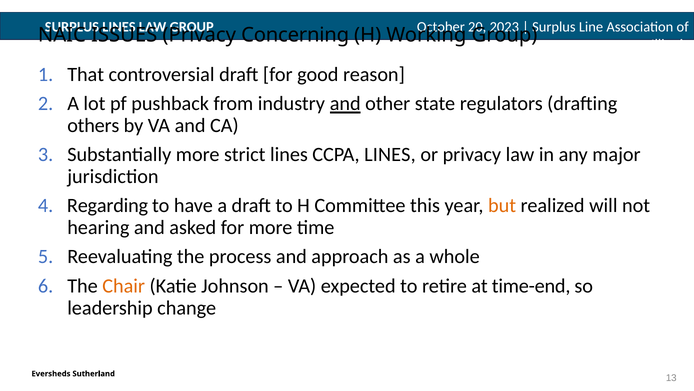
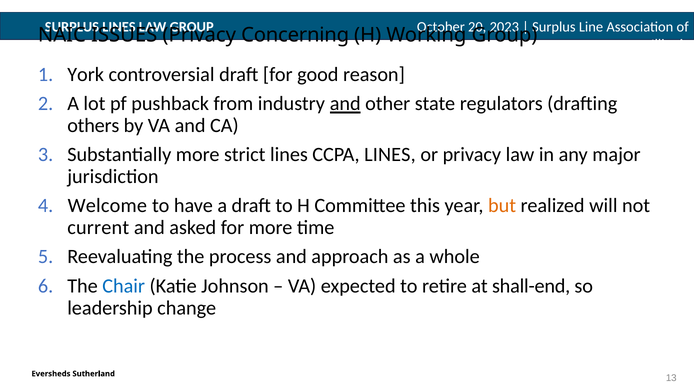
That: That -> York (86, 74)
Regarding: Regarding -> Welcome (107, 205)
hearing: hearing -> current (98, 227)
Chair colour: orange -> blue (124, 285)
time-end: time-end -> shall-end (531, 285)
